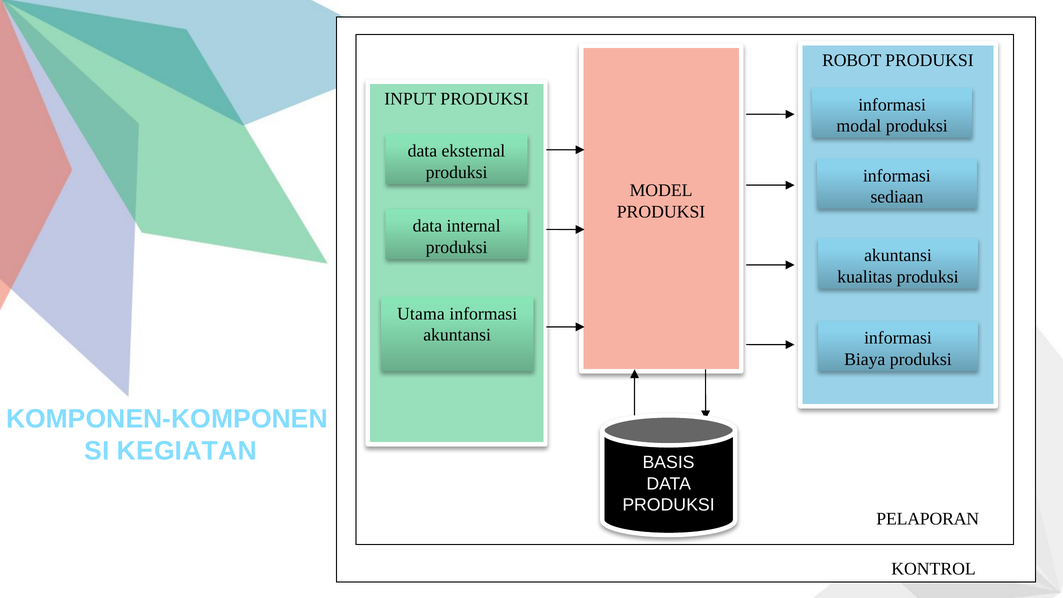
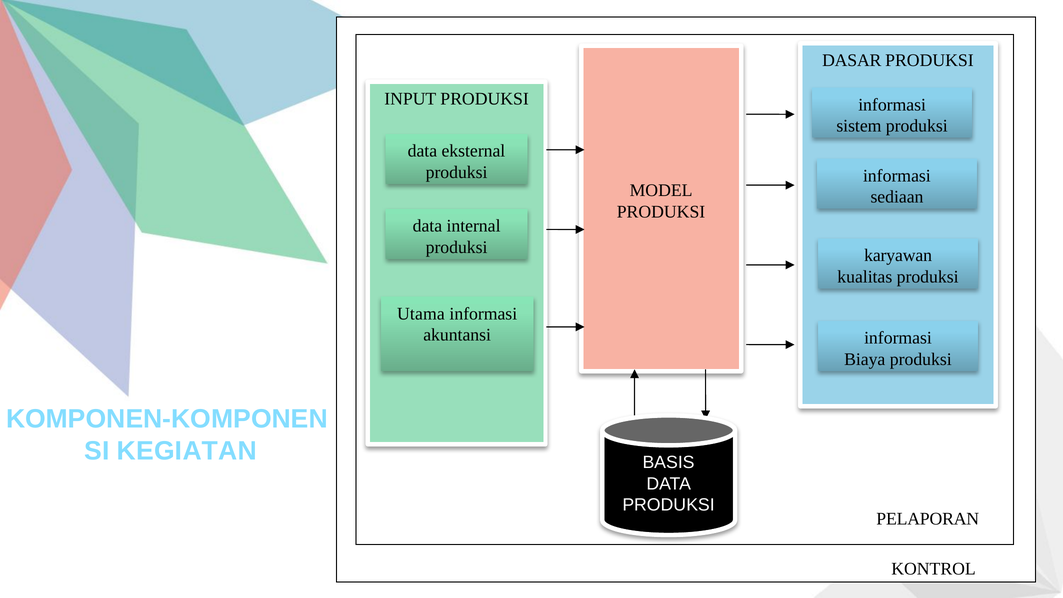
ROBOT: ROBOT -> DASAR (852, 60)
modal: modal -> sistem (859, 126)
akuntansi: akuntansi -> karyawan (898, 255)
